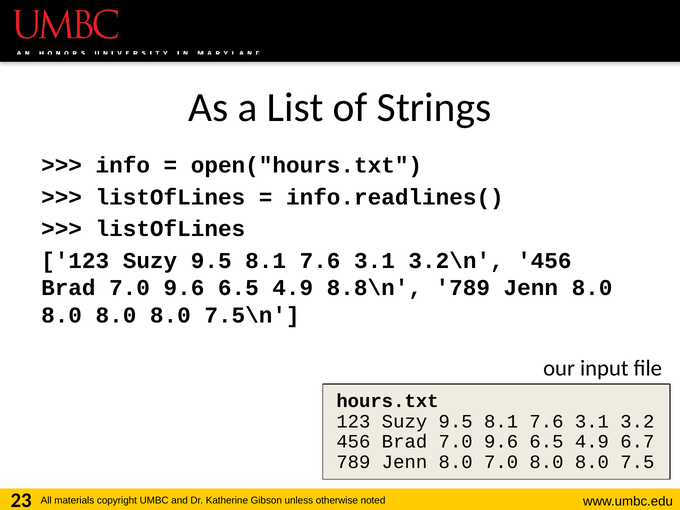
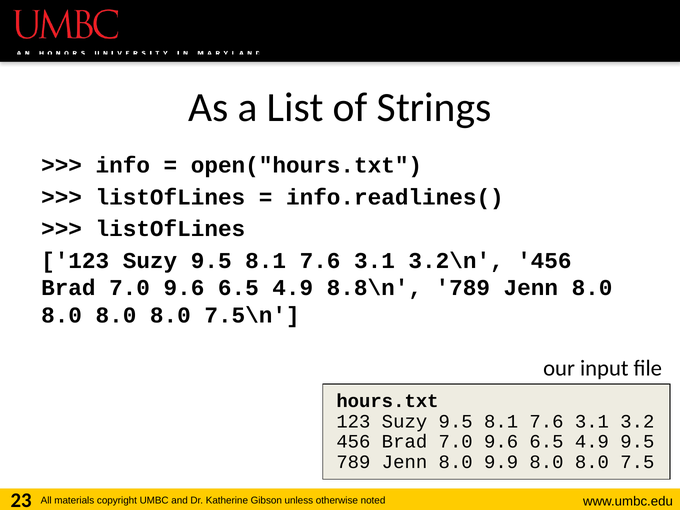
4.9 6.7: 6.7 -> 9.5 (637, 442)
8.0 7.0: 7.0 -> 9.9 (501, 462)
